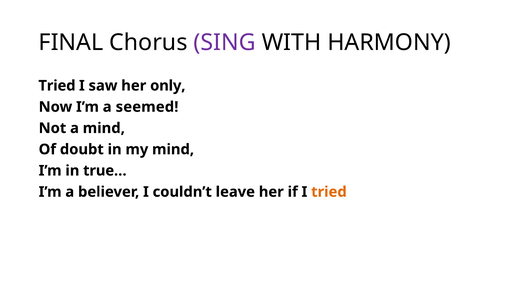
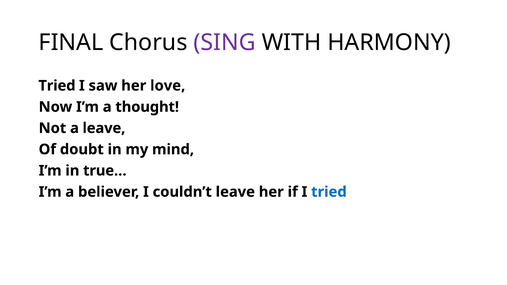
only: only -> love (168, 86)
seemed: seemed -> thought (147, 107)
a mind: mind -> leave (104, 128)
tried colour: orange -> blue (329, 192)
